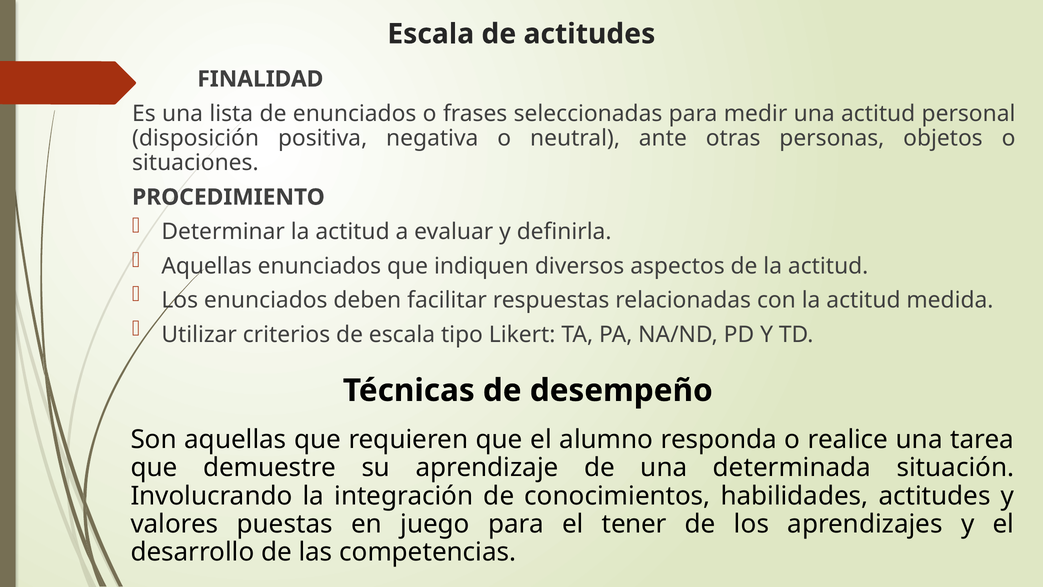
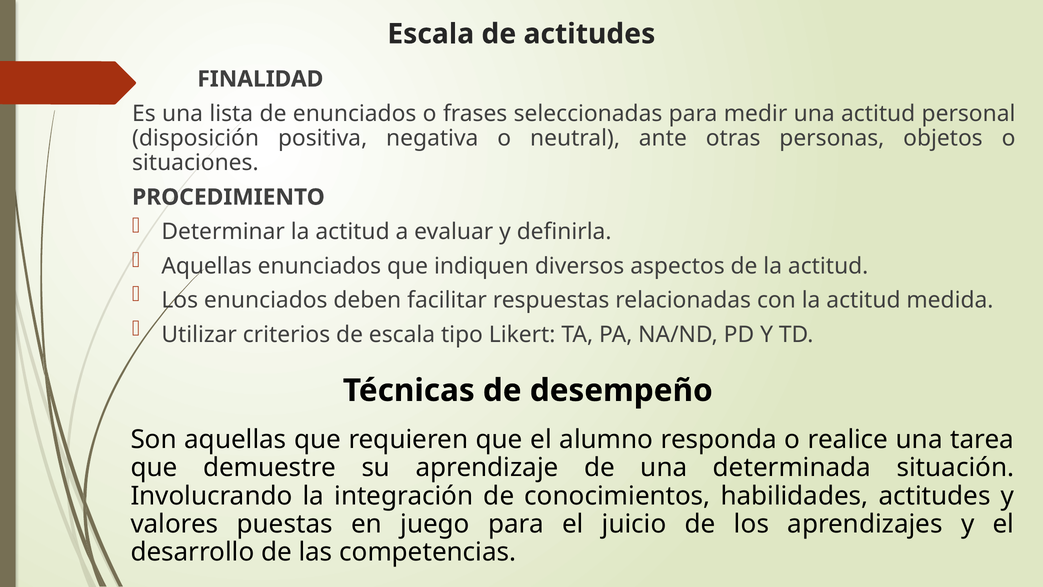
tener: tener -> juicio (634, 524)
